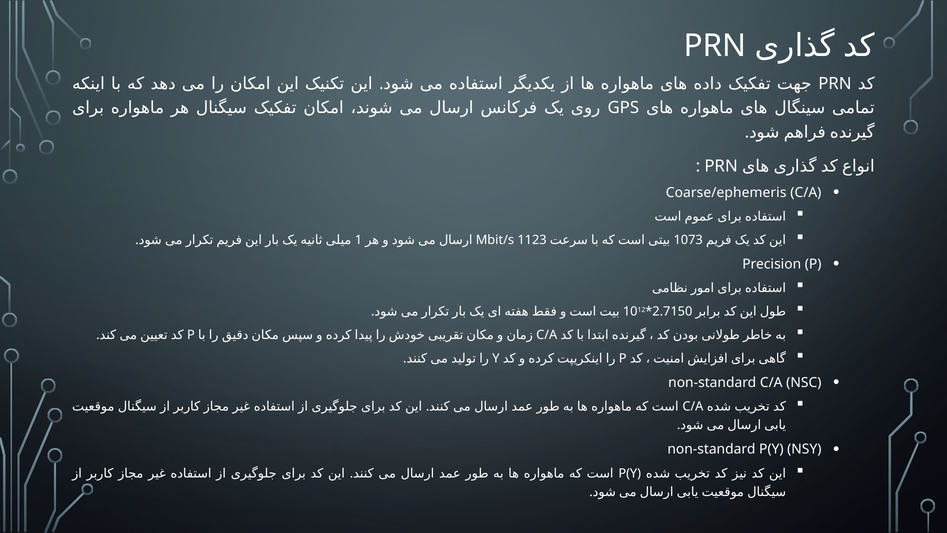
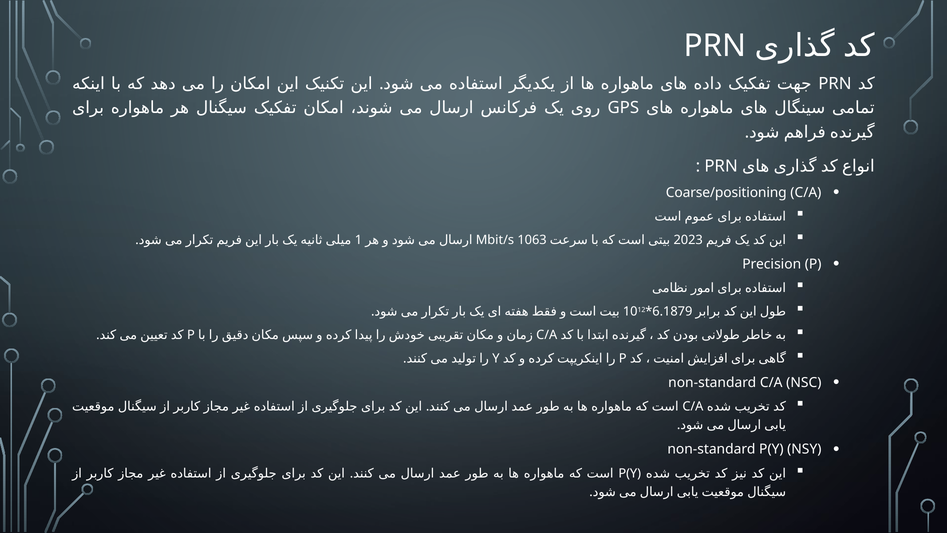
Coarse/ephemeris: Coarse/ephemeris -> Coarse/positioning (726, 192)
1123: 1123 -> 1063 (532, 240)
1073: 1073 -> 2023 (688, 240)
2.7150: 2.7150 -> 6.1879 (672, 311)
